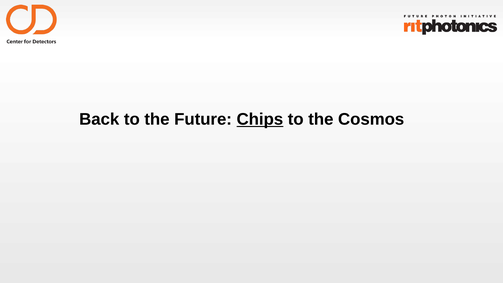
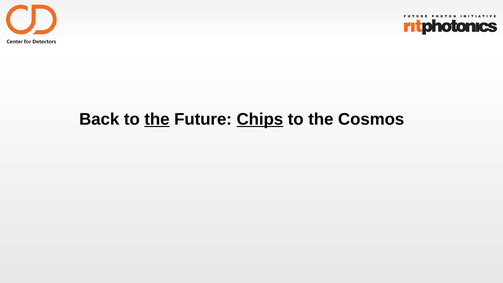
the underline: none -> present (157, 119)
